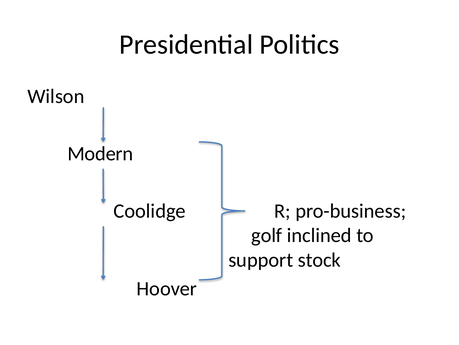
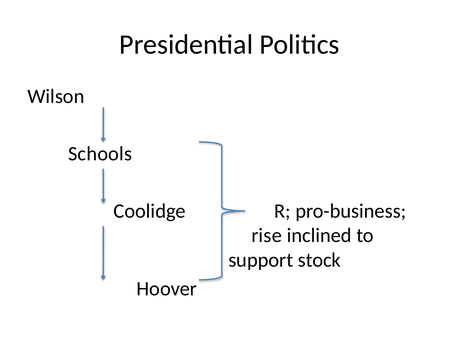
Modern: Modern -> Schools (100, 153)
golf: golf -> rise (267, 235)
